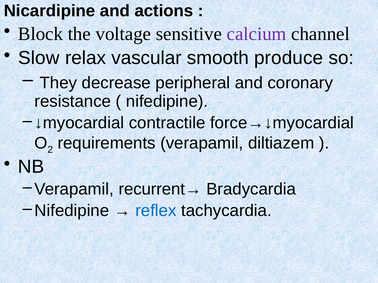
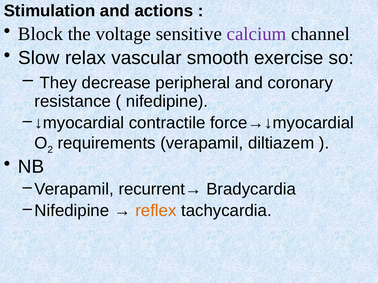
Nicardipine: Nicardipine -> Stimulation (50, 11)
produce: produce -> exercise (289, 58)
reflex colour: blue -> orange (156, 211)
